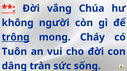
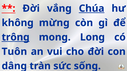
Chúa underline: none -> present (92, 8)
người: người -> mừng (54, 23)
Cháy: Cháy -> Long (92, 37)
